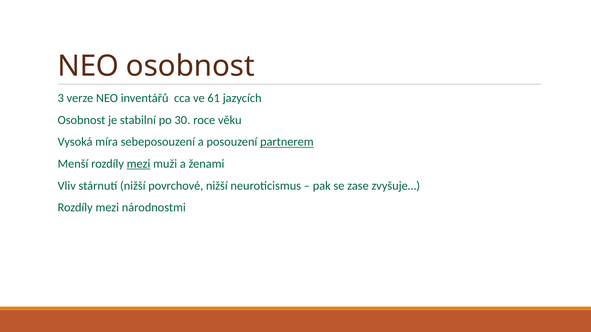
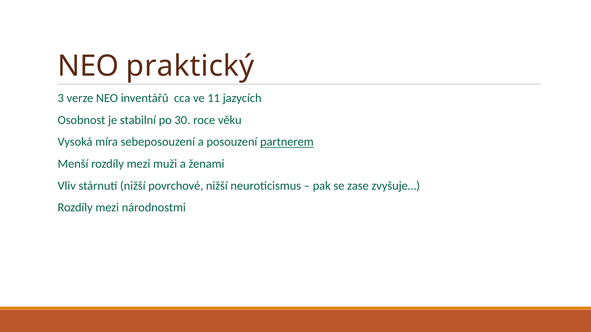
NEO osobnost: osobnost -> praktický (190, 66)
61: 61 -> 11 (214, 98)
mezi underline: present -> none (139, 164)
